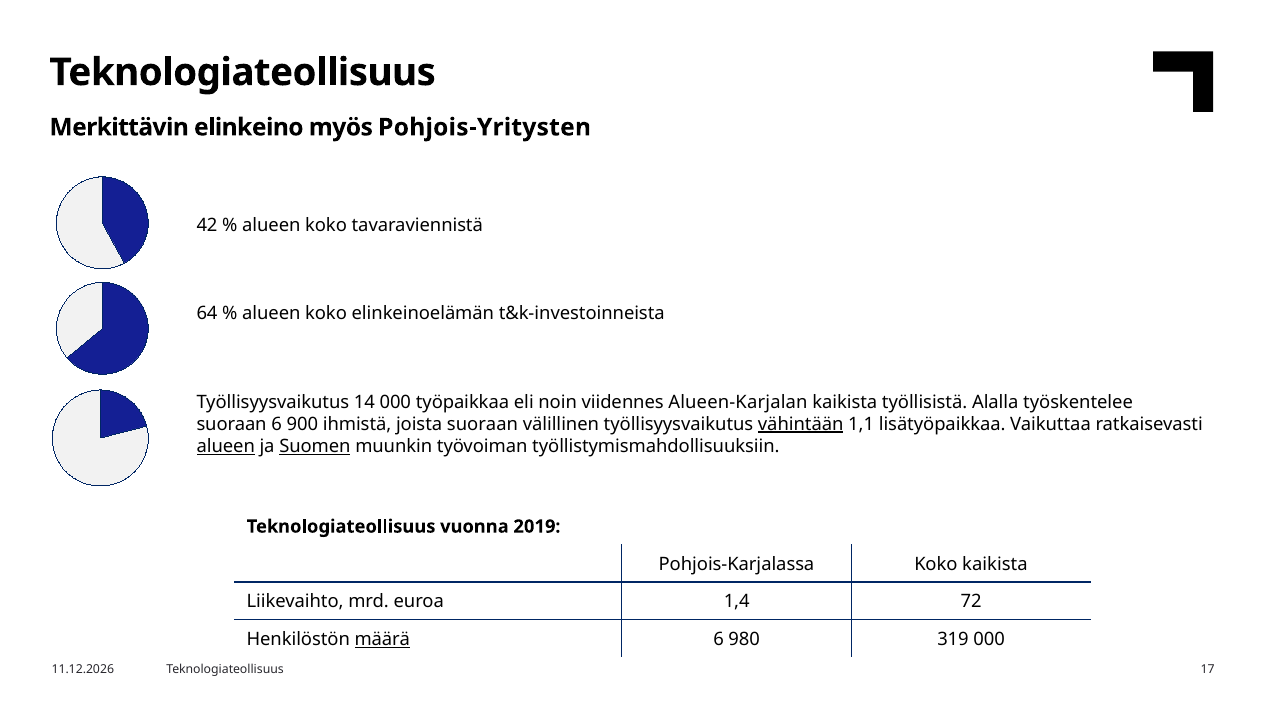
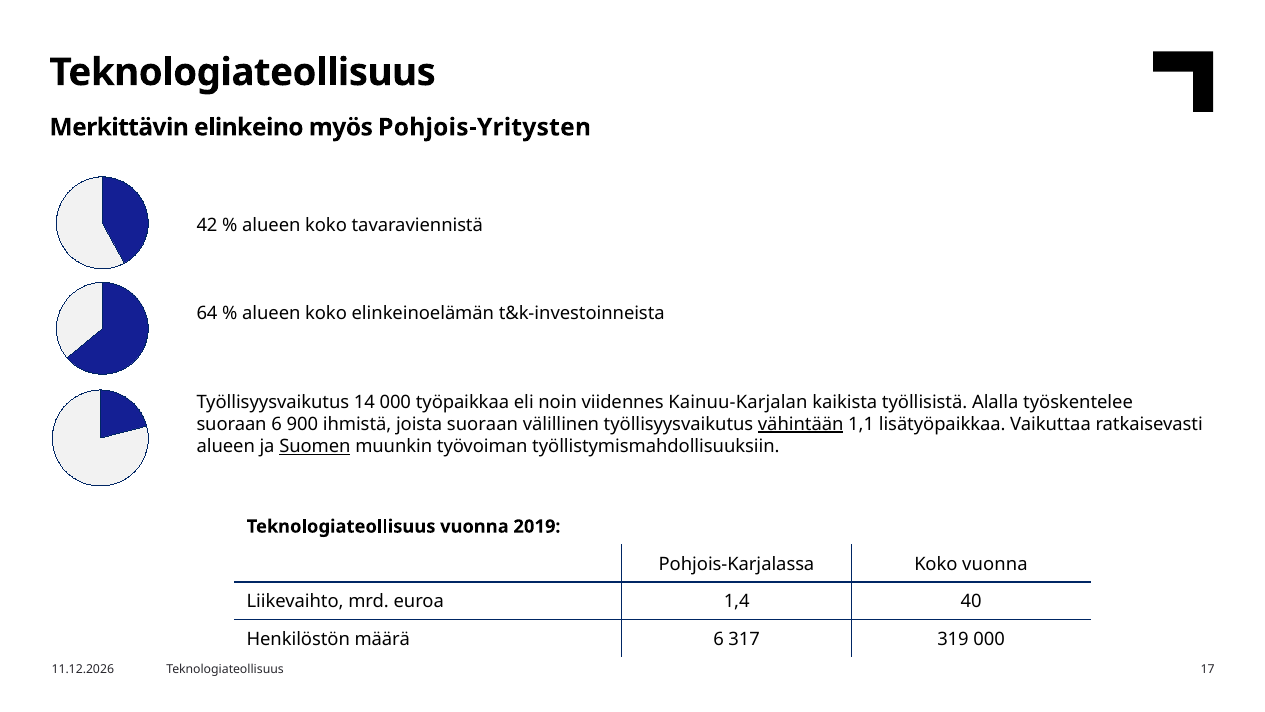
Alueen-Karjalan: Alueen-Karjalan -> Kainuu-Karjalan (738, 402)
alueen underline: present -> none (226, 446)
Koko kaikista: kaikista -> vuonna (995, 564)
72: 72 -> 40 (971, 601)
määrä underline: present -> none (382, 639)
980: 980 -> 317 (744, 639)
